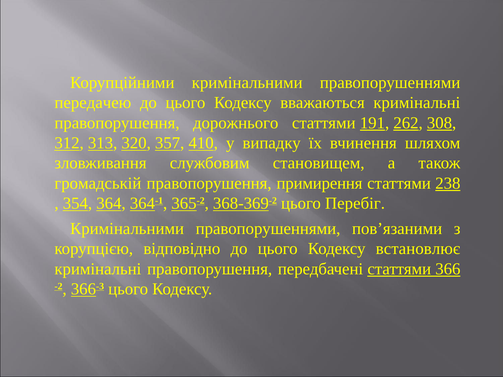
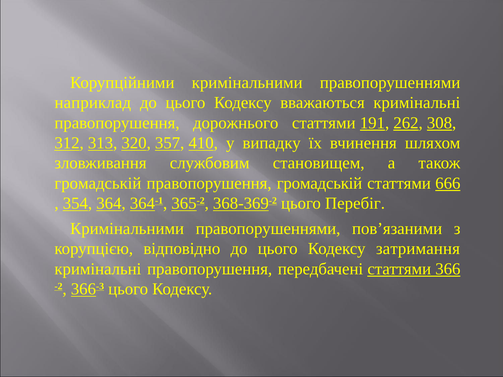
передачею: передачею -> наприклад (93, 103)
правопорушення примирення: примирення -> громадській (319, 183)
238: 238 -> 666 (448, 183)
встановлює: встановлює -> затримання (418, 249)
